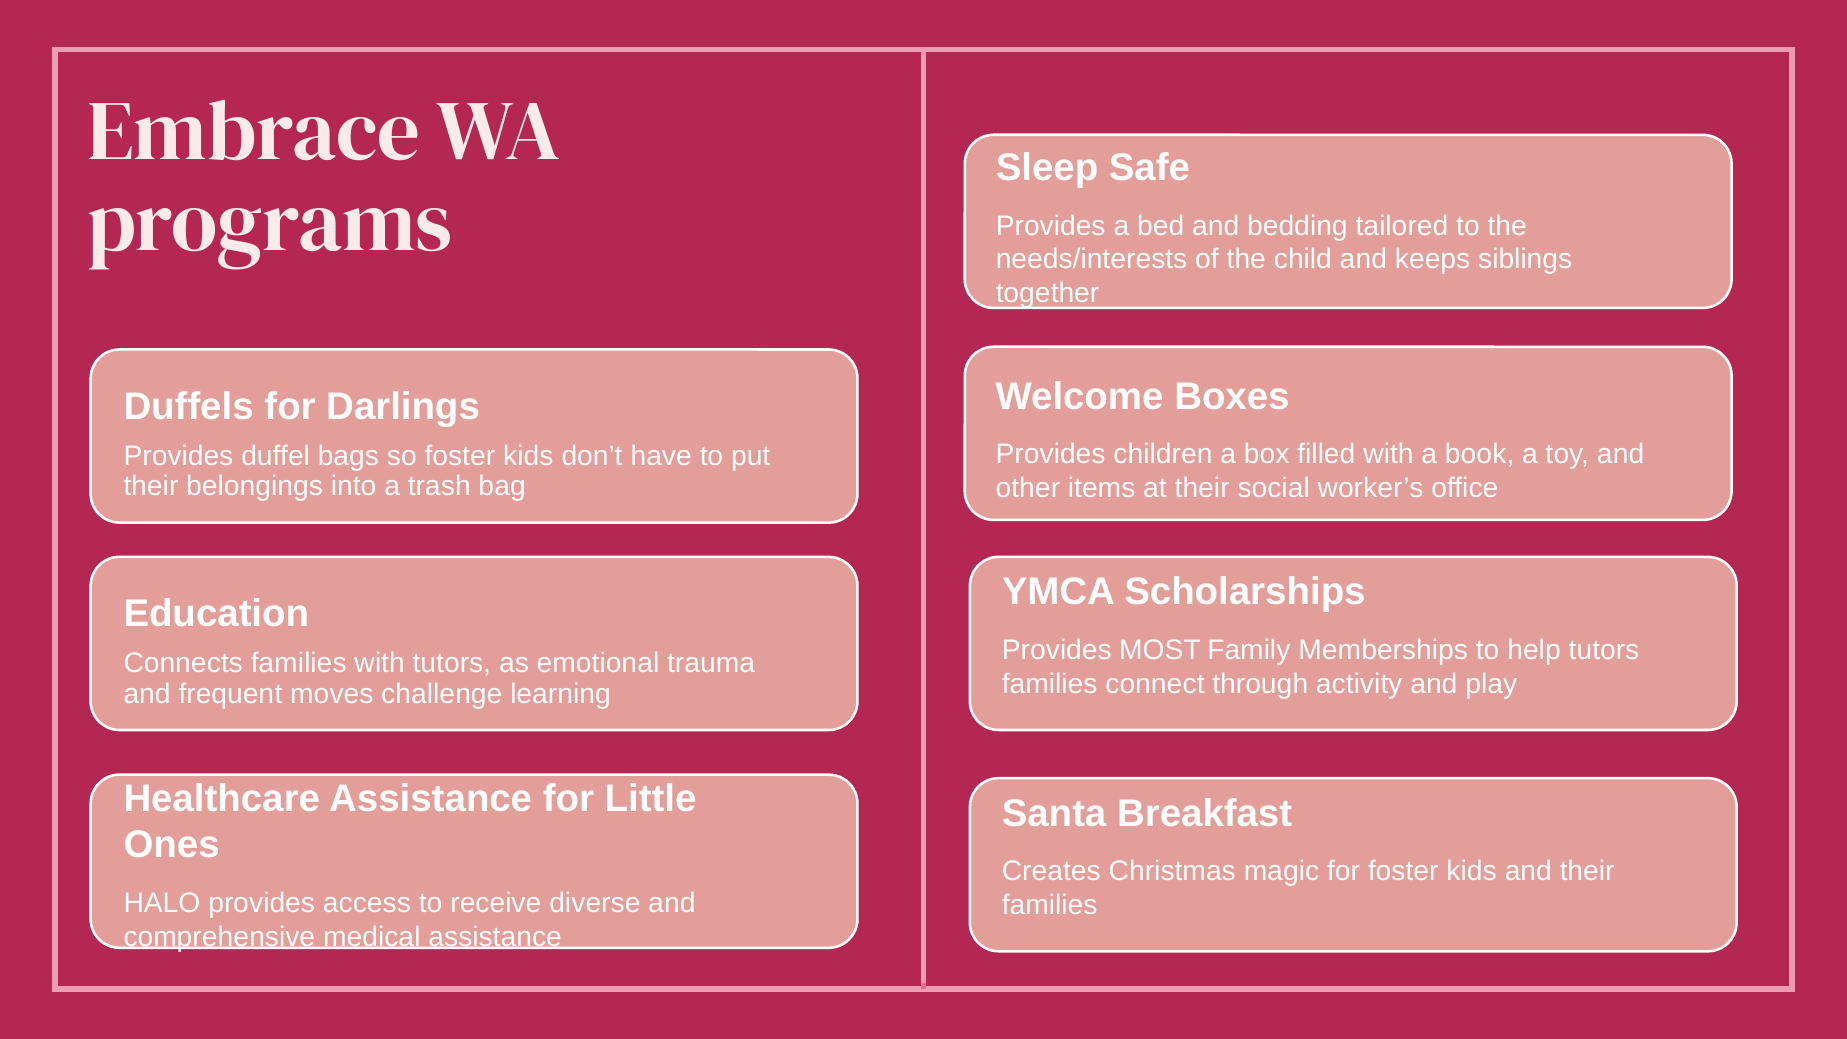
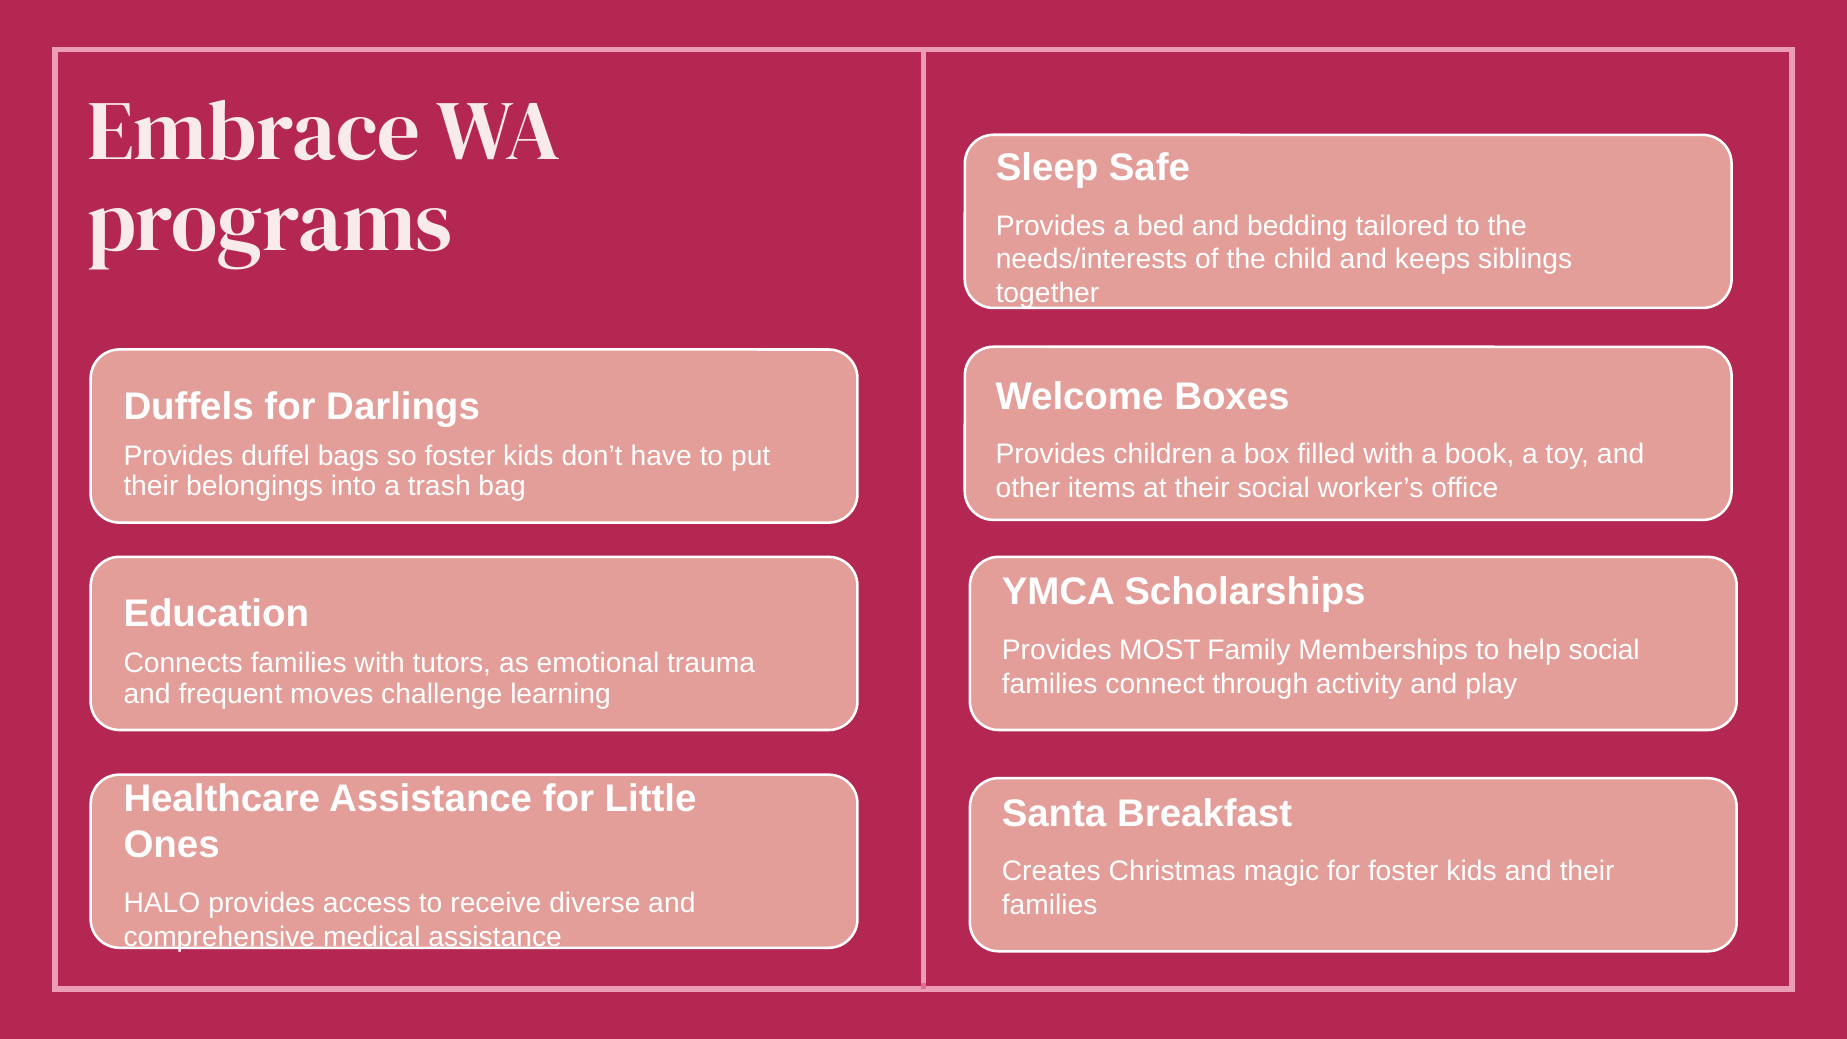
help tutors: tutors -> social (1604, 650)
